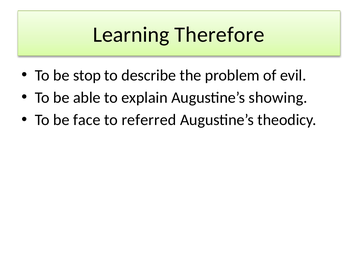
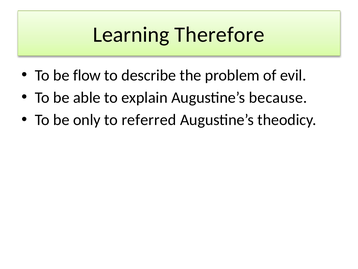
stop: stop -> flow (87, 75)
showing: showing -> because (278, 97)
face: face -> only (87, 120)
